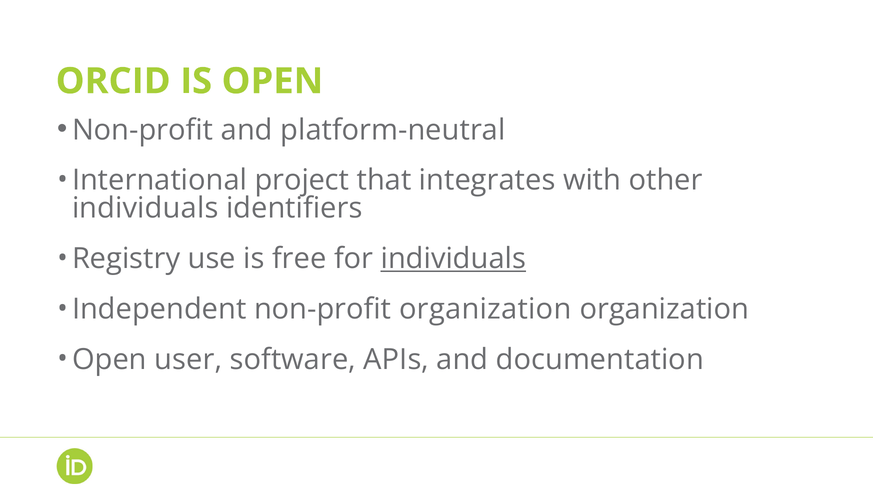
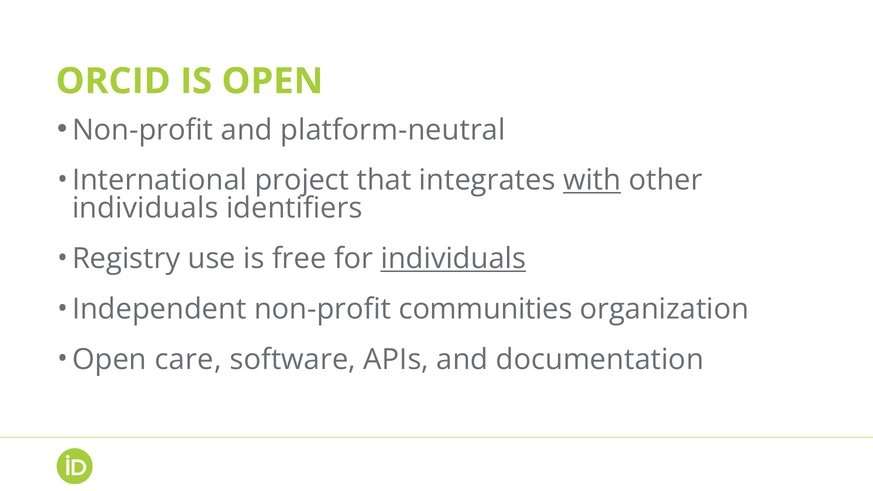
with underline: none -> present (592, 180)
non-profit organization: organization -> communities (486, 309)
user: user -> care (188, 360)
